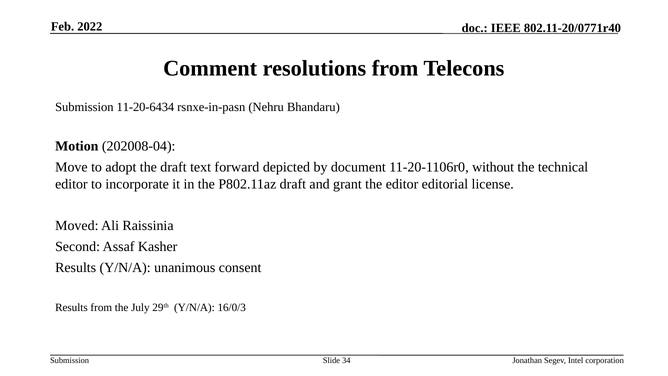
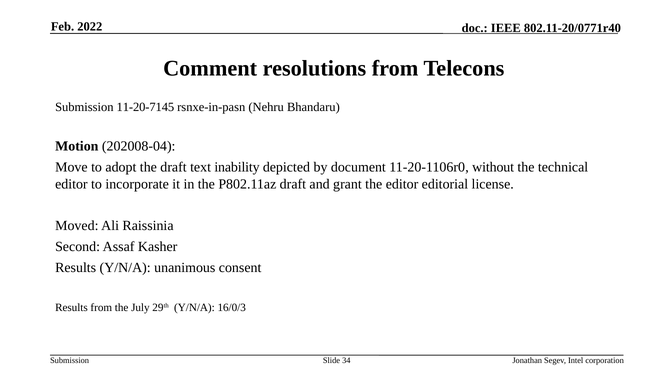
11-20-6434: 11-20-6434 -> 11-20-7145 (145, 107)
forward: forward -> inability (237, 167)
